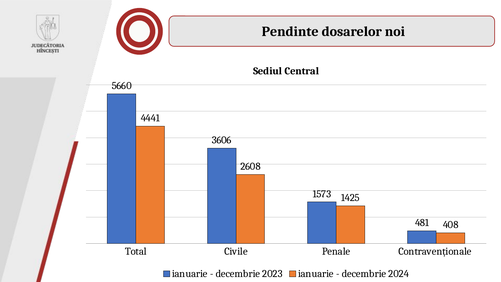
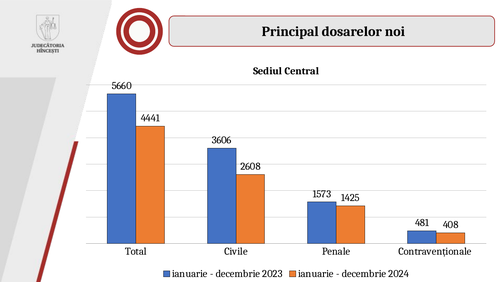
Pendinte: Pendinte -> Principal (290, 32)
